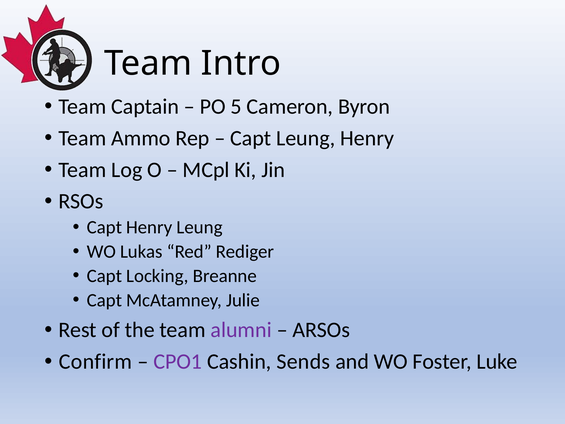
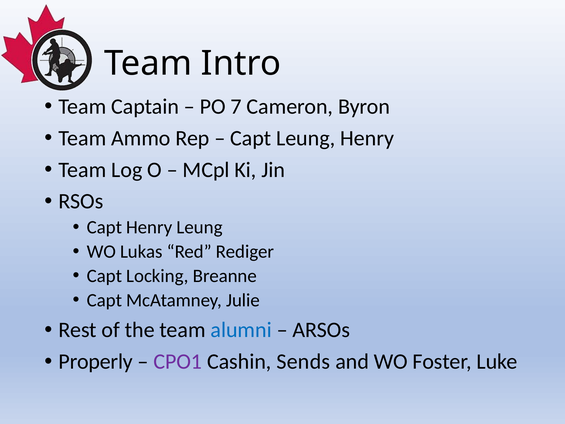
5: 5 -> 7 (236, 106)
alumni colour: purple -> blue (241, 330)
Confirm: Confirm -> Properly (96, 361)
